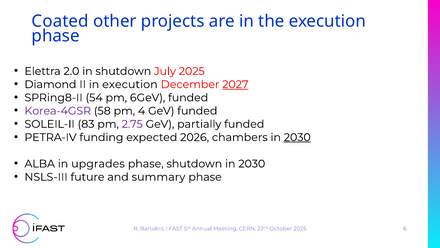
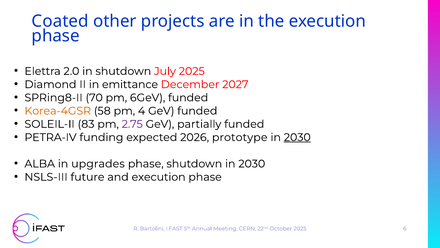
in execution: execution -> emittance (130, 84)
2027 underline: present -> none (235, 84)
54: 54 -> 70 (94, 97)
Korea-4GSR colour: purple -> orange (58, 111)
chambers: chambers -> prototype (240, 137)
and summary: summary -> execution (159, 177)
